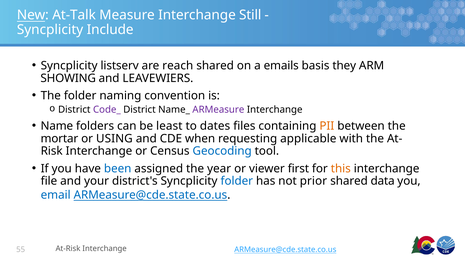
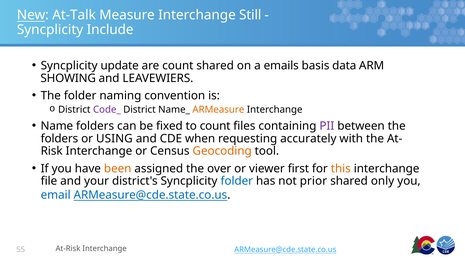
listserv: listserv -> update (120, 65)
are reach: reach -> count (178, 65)
they: they -> data (344, 65)
ARMeasure colour: purple -> orange (218, 109)
least: least -> fixed (169, 126)
to dates: dates -> count (215, 126)
PII colour: orange -> purple (327, 126)
mortar: mortar -> folders (59, 138)
applicable: applicable -> accurately (308, 138)
Geocoding colour: blue -> orange (222, 151)
been colour: blue -> orange (118, 168)
year: year -> over (219, 168)
data: data -> only (383, 181)
